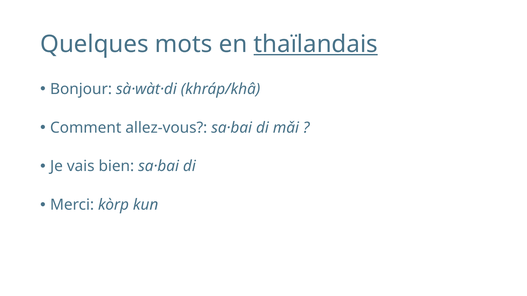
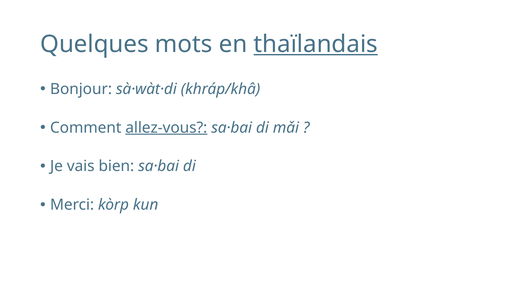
allez-vous underline: none -> present (166, 128)
